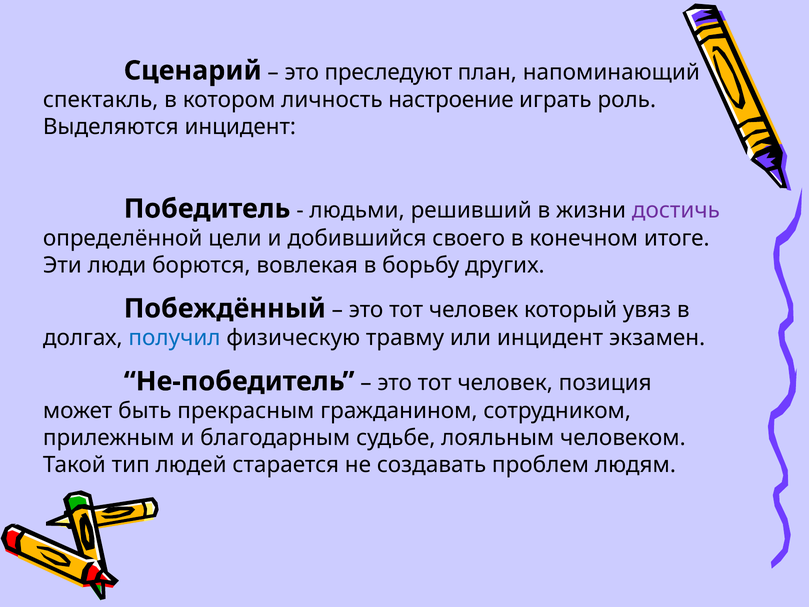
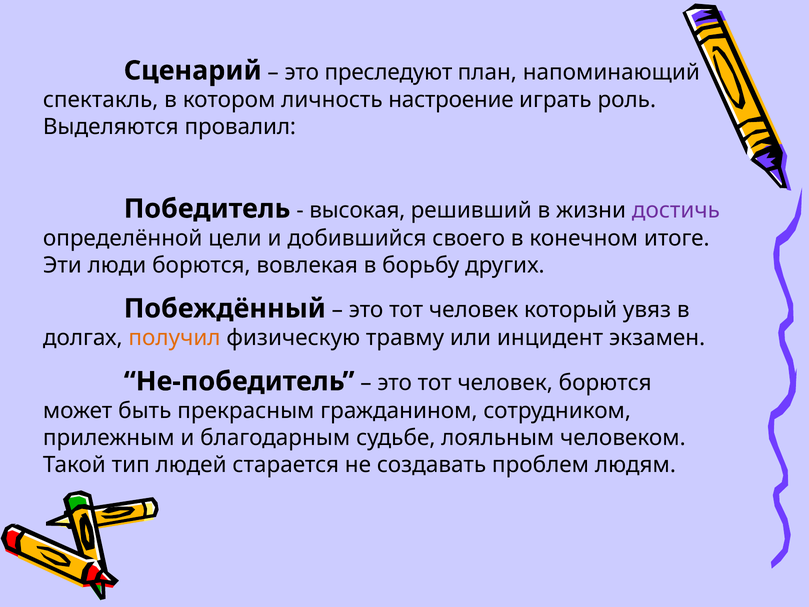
Выделяются инцидент: инцидент -> провалил (240, 127)
людьми: людьми -> высокая (357, 210)
получил colour: blue -> orange (174, 338)
человек позиция: позиция -> борются (605, 383)
